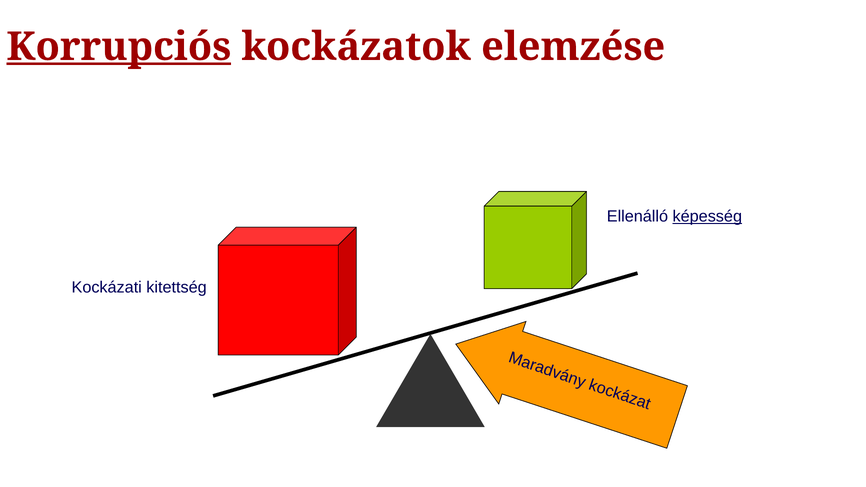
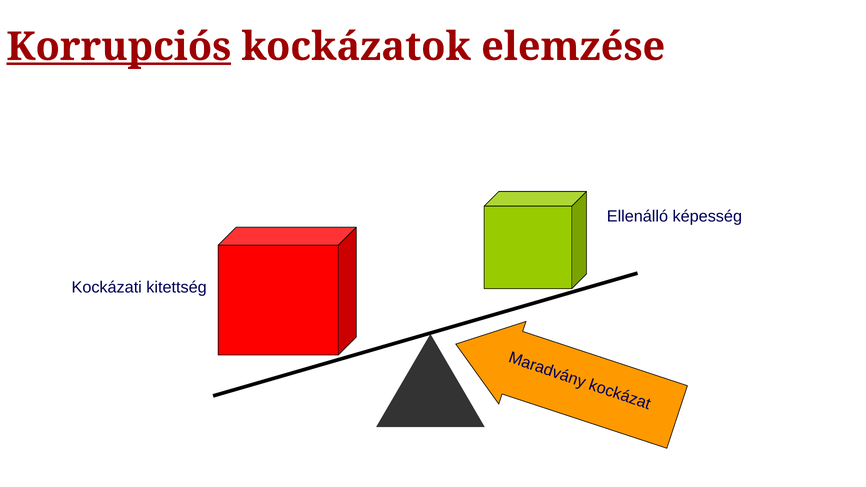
képesség underline: present -> none (707, 217)
